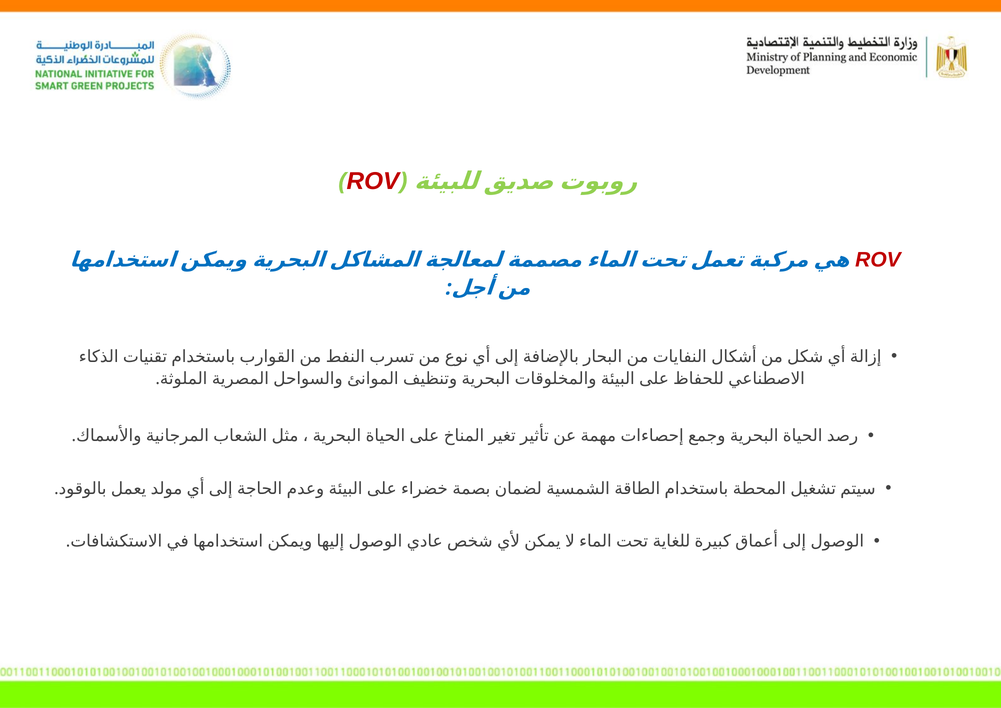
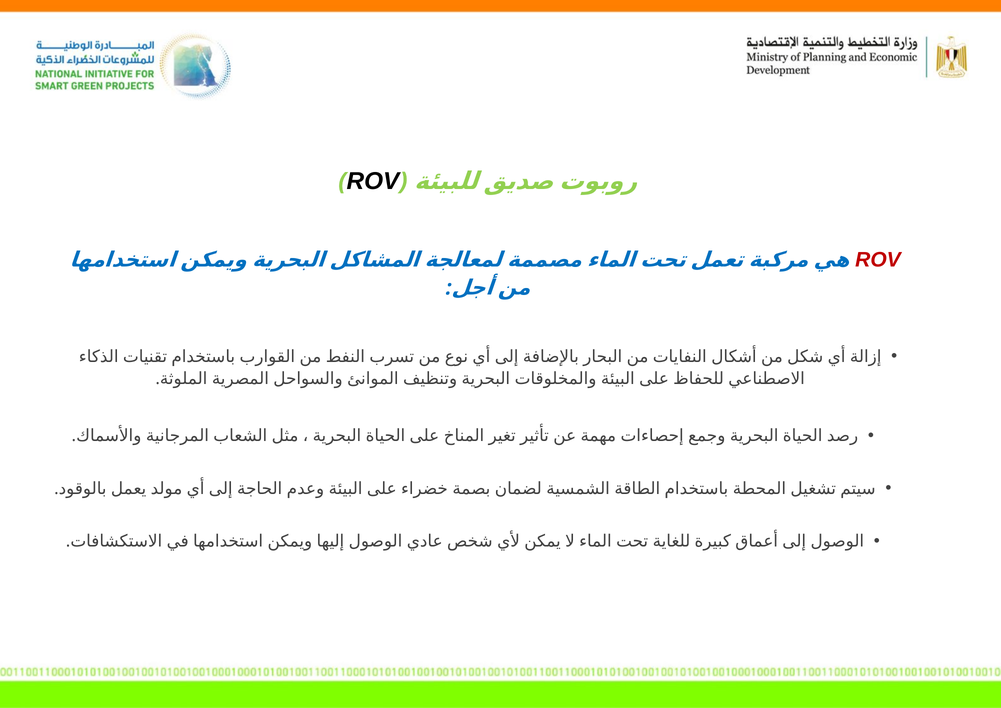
ROV colour: red -> black (373, 181)
